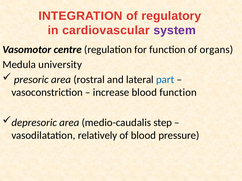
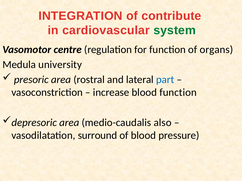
regulatory: regulatory -> contribute (171, 16)
system colour: purple -> green (175, 30)
step: step -> also (163, 123)
relatively: relatively -> surround (97, 136)
